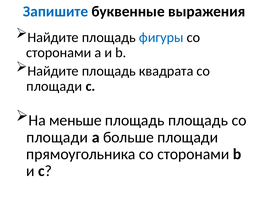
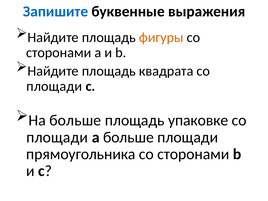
фигуры colour: blue -> orange (161, 37)
На меньше: меньше -> больше (75, 120)
площадь площадь: площадь -> упаковке (198, 120)
